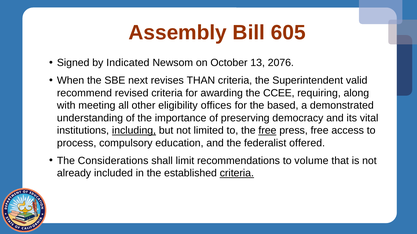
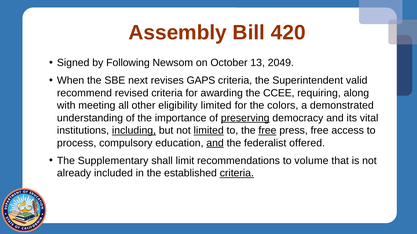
605: 605 -> 420 (288, 33)
Indicated: Indicated -> Following (128, 63)
2076: 2076 -> 2049 (281, 63)
THAN: THAN -> GAPS (201, 81)
eligibility offices: offices -> limited (216, 106)
based: based -> colors (283, 106)
preserving underline: none -> present (245, 118)
limited underline: none -> present (209, 131)
and underline: none -> present (215, 143)
Considerations: Considerations -> Supplementary (113, 161)
